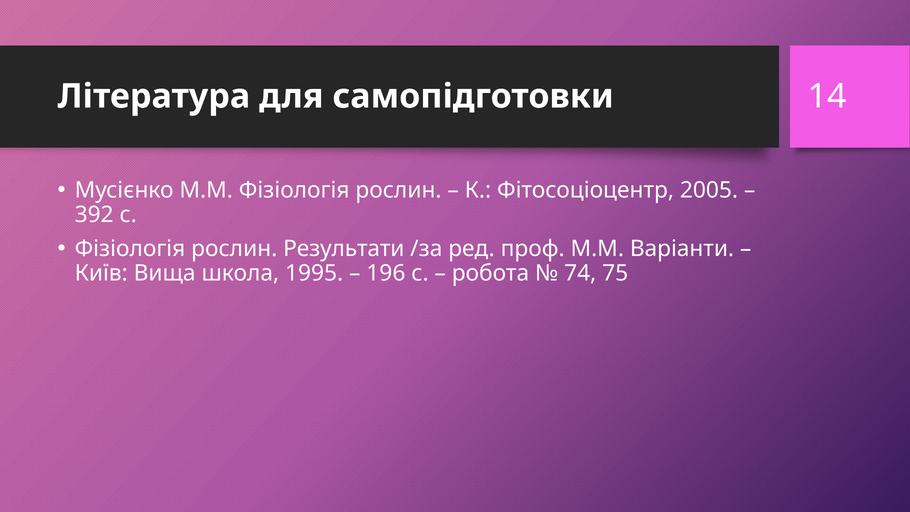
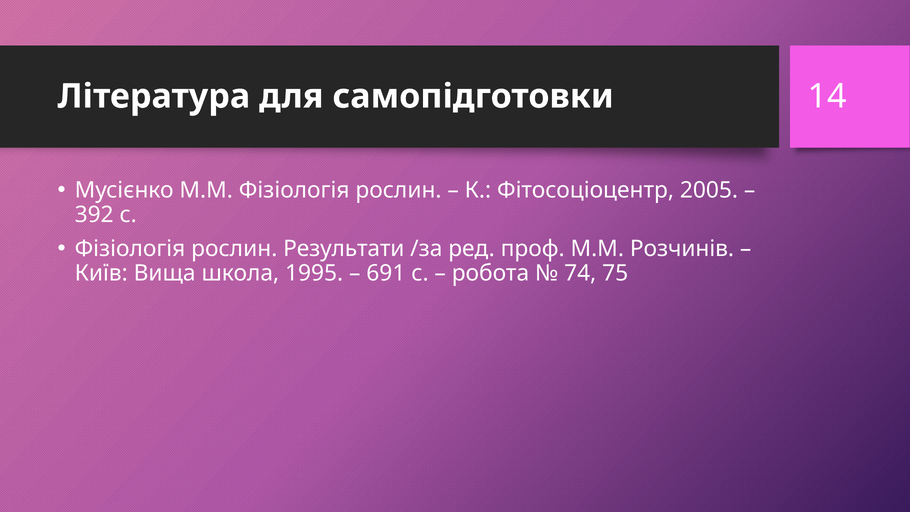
Варіанти: Варіанти -> Розчинів (682, 249)
196: 196 -> 691 (386, 273)
